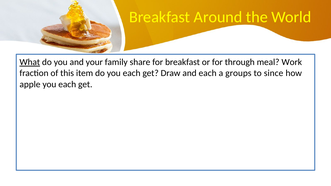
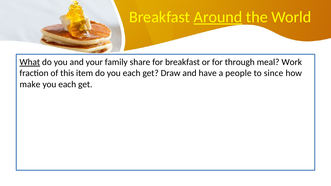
Around underline: none -> present (218, 17)
and each: each -> have (208, 73)
groups: groups -> people (238, 73)
apple: apple -> make (30, 84)
